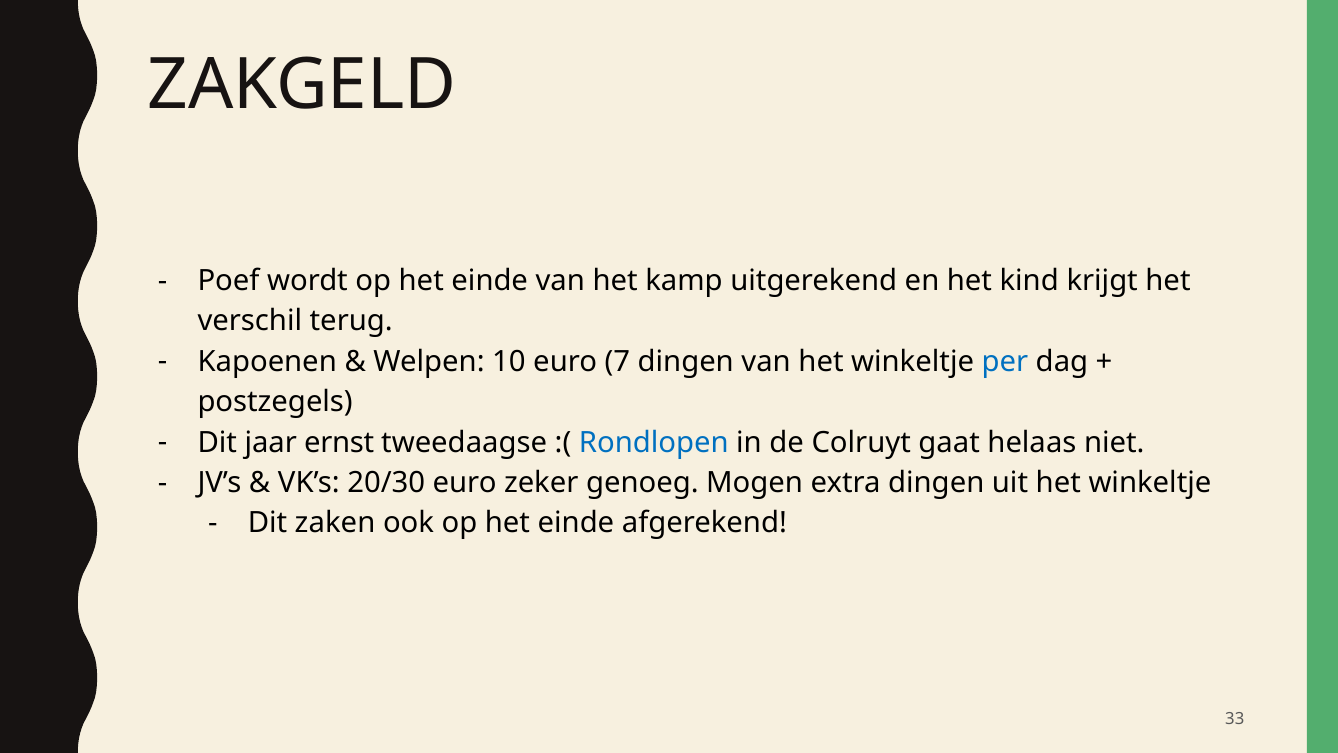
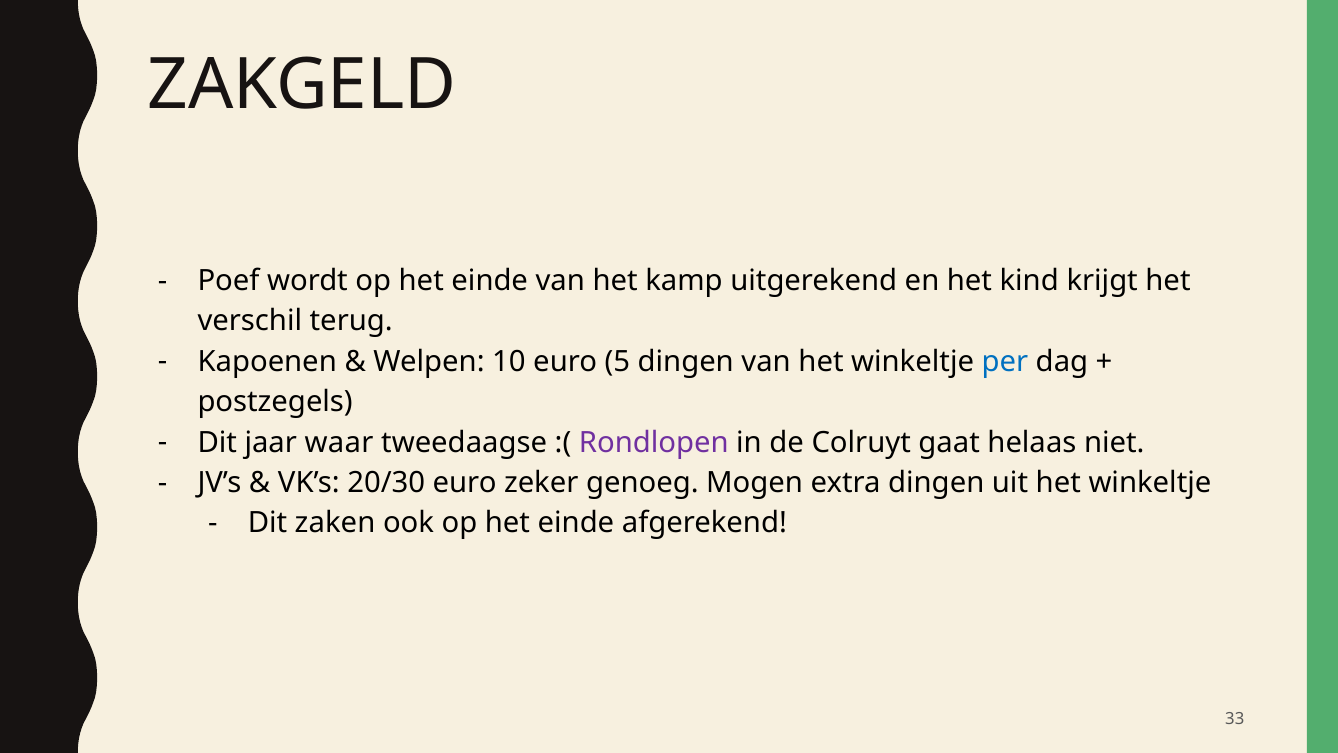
7: 7 -> 5 (617, 362)
ernst: ernst -> waar (339, 442)
Rondlopen colour: blue -> purple (654, 442)
